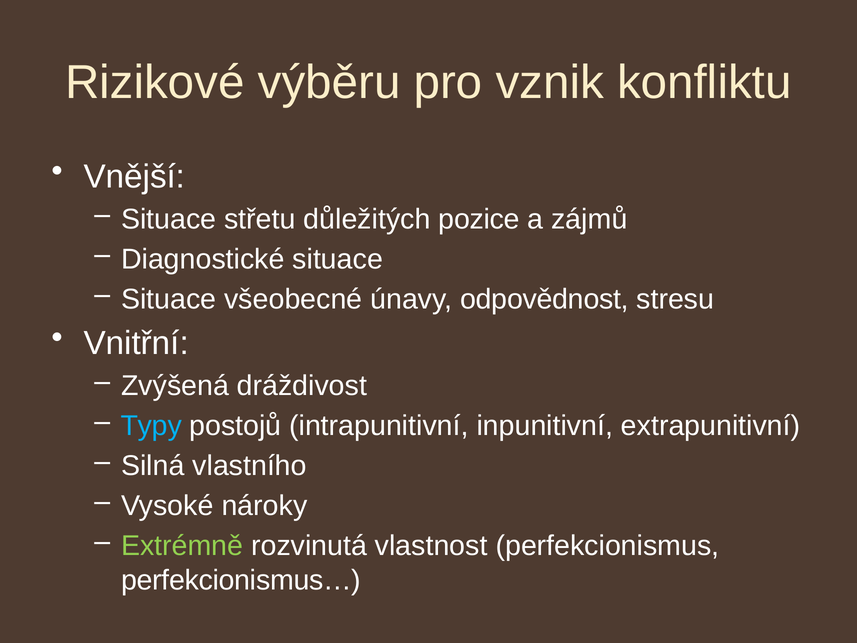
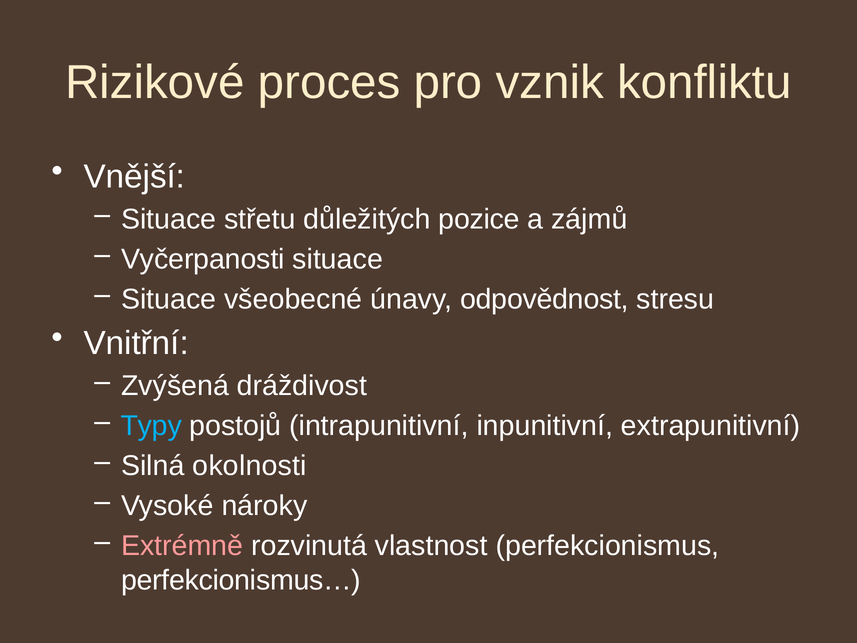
výběru: výběru -> proces (329, 83)
Diagnostické: Diagnostické -> Vyčerpanosti (203, 259)
vlastního: vlastního -> okolnosti (250, 466)
Extrémně colour: light green -> pink (182, 546)
